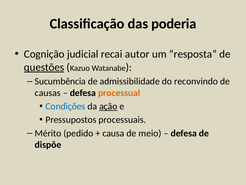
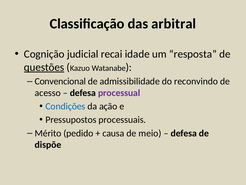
poderia: poderia -> arbitral (174, 24)
autor: autor -> idade (137, 54)
Sucumbência: Sucumbência -> Convencional (60, 81)
causas: causas -> acesso (48, 93)
processual colour: orange -> purple (119, 93)
ação underline: present -> none (108, 106)
